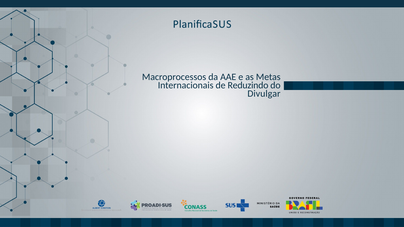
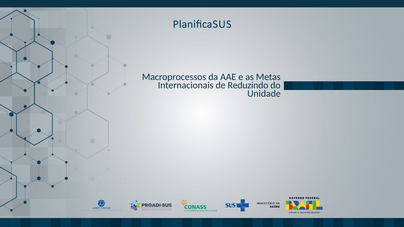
Divulgar: Divulgar -> Unidade (264, 94)
